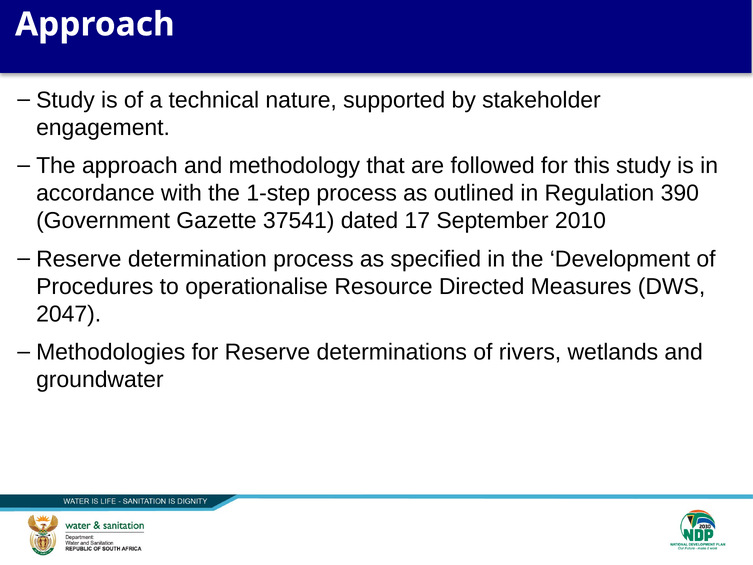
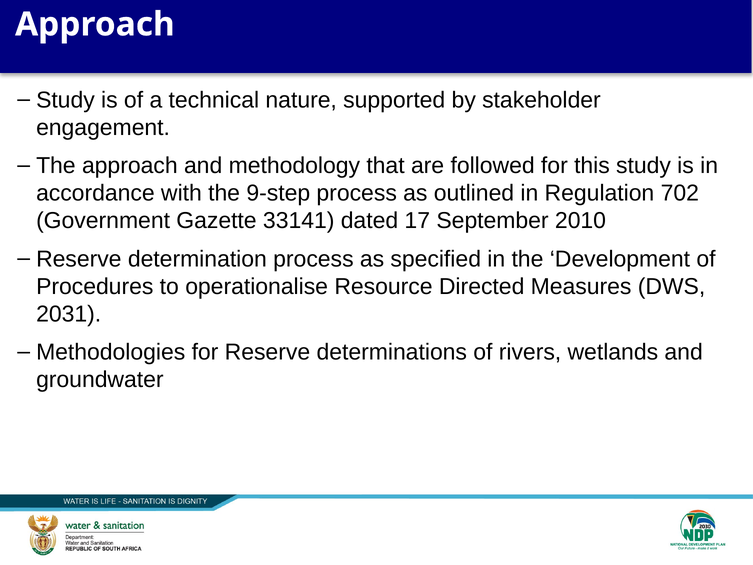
1-step: 1-step -> 9-step (278, 193)
390: 390 -> 702 (680, 193)
37541: 37541 -> 33141 (299, 221)
2047: 2047 -> 2031 (69, 314)
